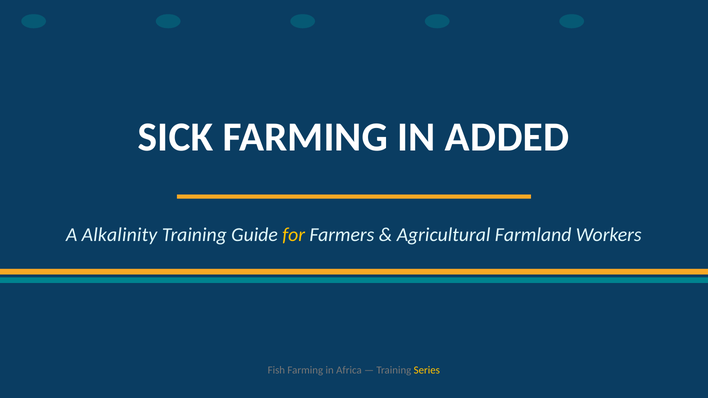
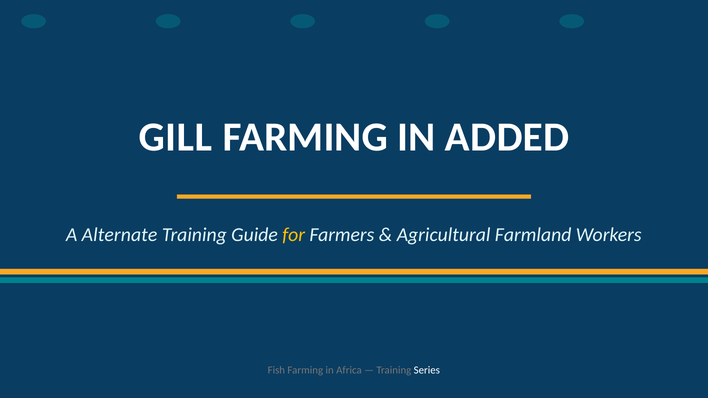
SICK: SICK -> GILL (175, 137)
Alkalinity: Alkalinity -> Alternate (119, 235)
Series colour: yellow -> white (427, 371)
